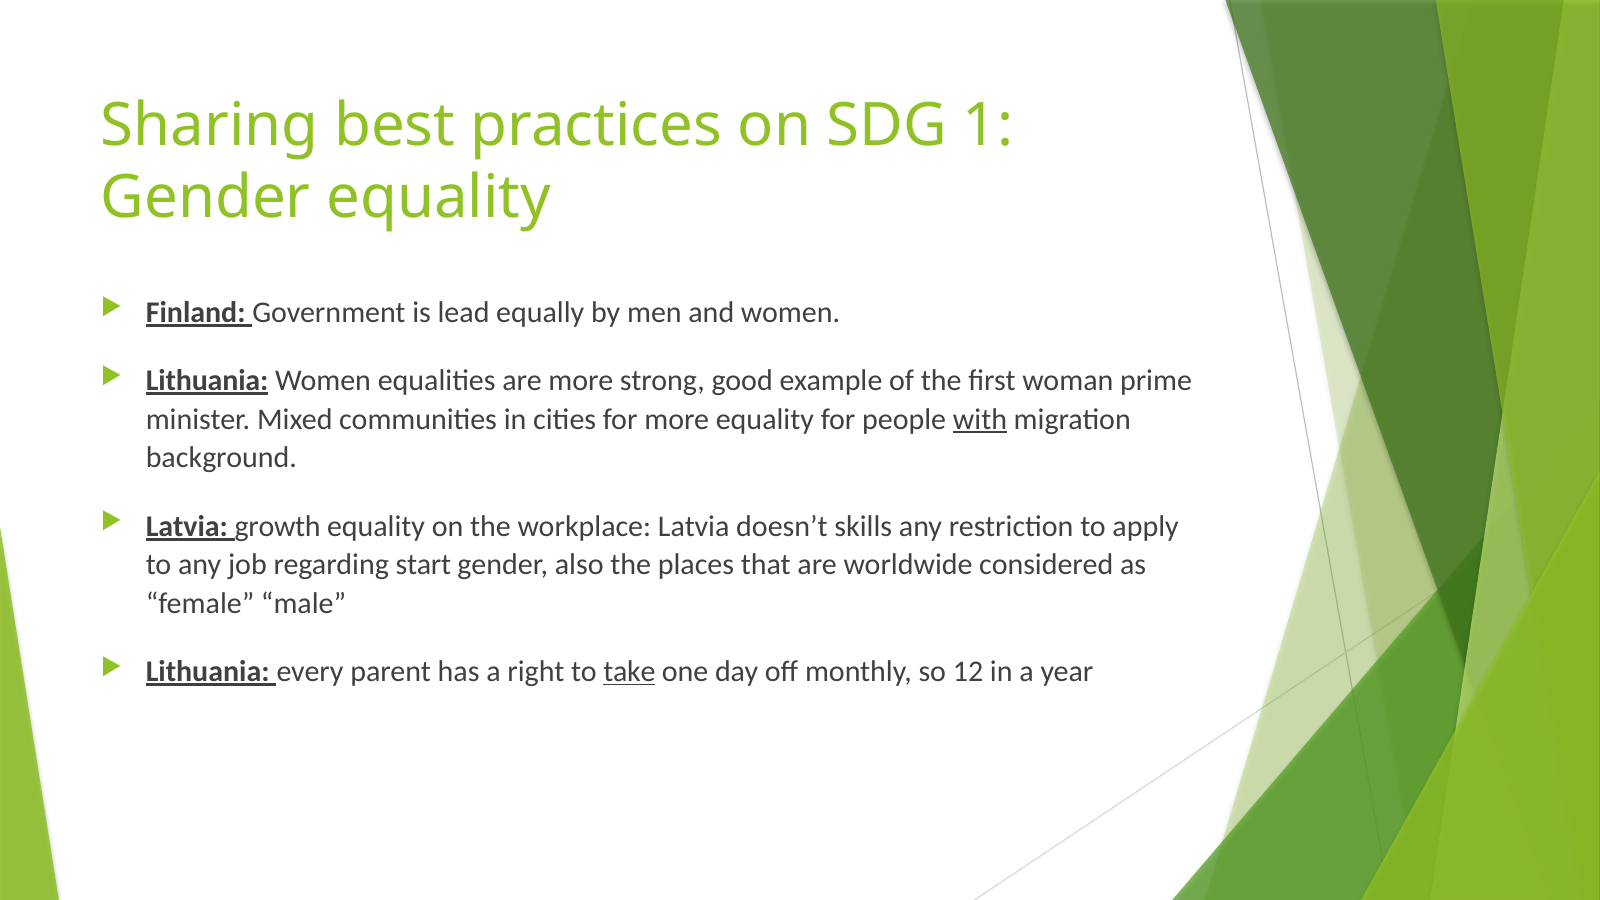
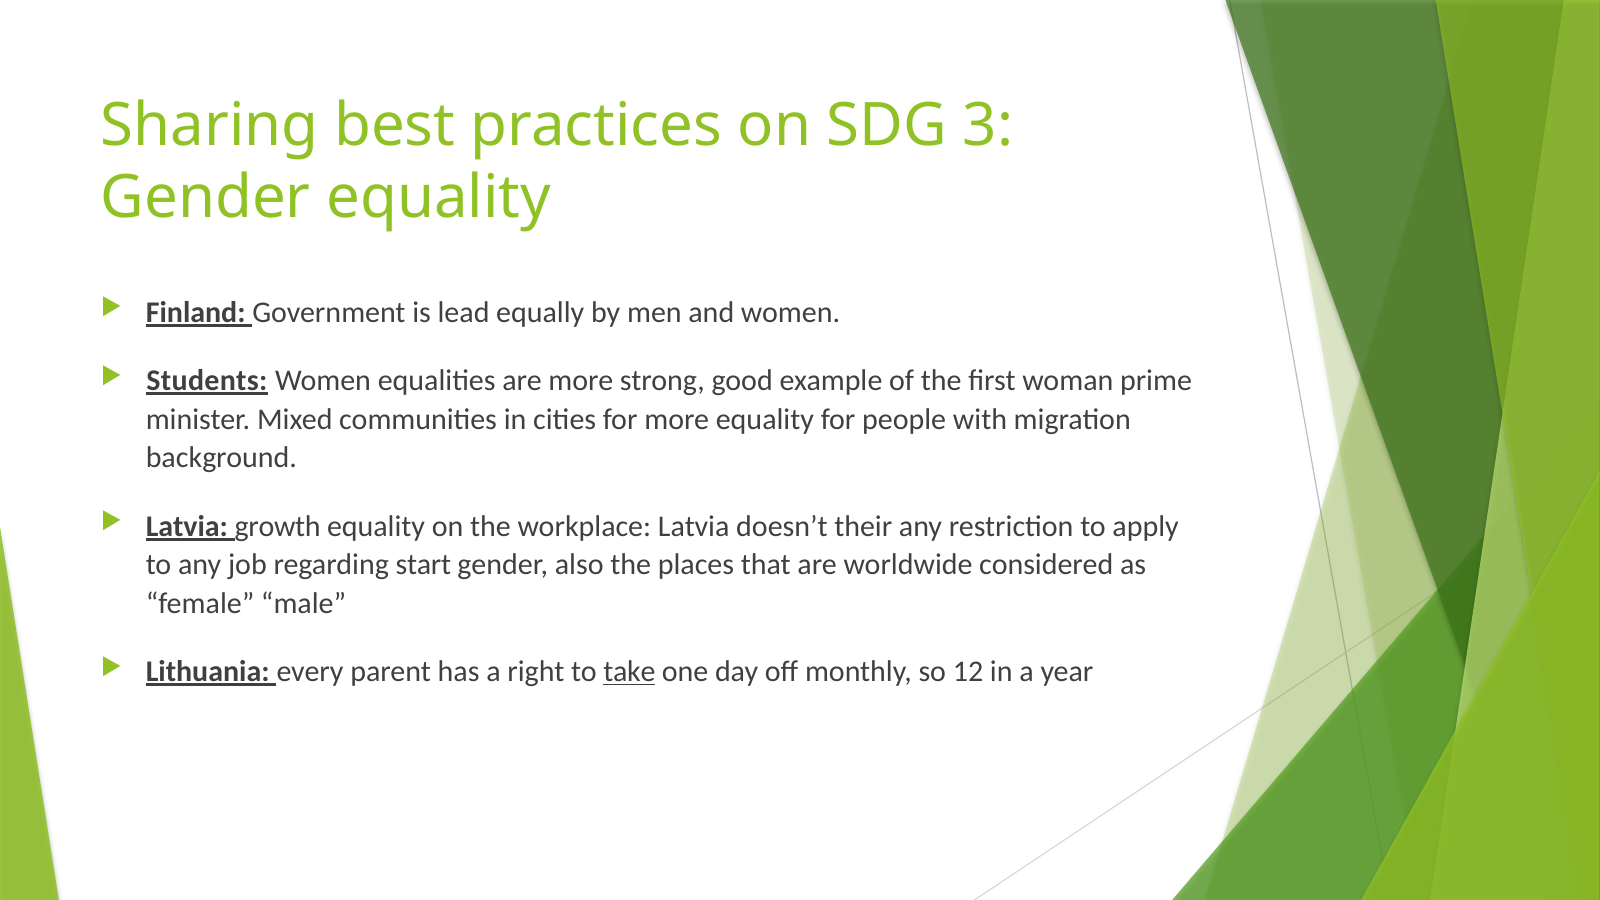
1: 1 -> 3 (988, 126)
Lithuania: Lithuania -> Students (207, 381)
with underline: present -> none (980, 419)
skills: skills -> their (863, 526)
